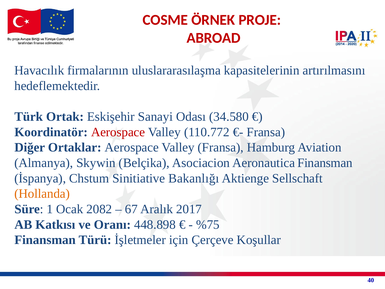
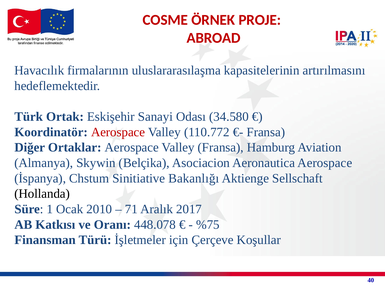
Aeronautica Finansman: Finansman -> Aerospace (325, 163)
Hollanda colour: orange -> black (42, 194)
2082: 2082 -> 2010 (99, 209)
67: 67 -> 71 (131, 209)
448.898: 448.898 -> 448.078 (155, 224)
